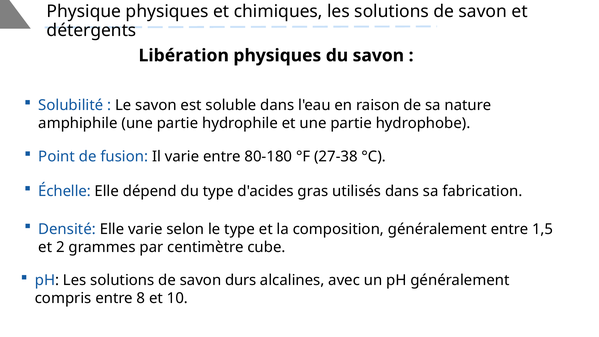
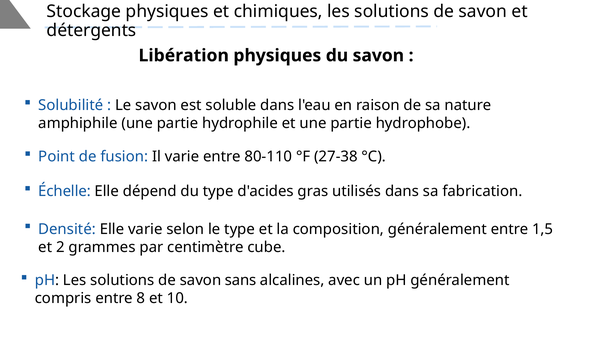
Physique: Physique -> Stockage (84, 12)
80-180: 80-180 -> 80-110 (268, 157)
durs: durs -> sans (241, 280)
